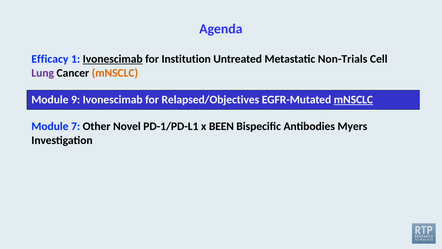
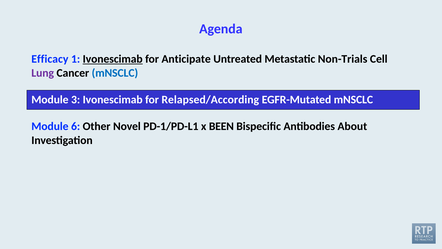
Institution: Institution -> Anticipate (186, 59)
mNSCLC colour: orange -> blue (115, 73)
9: 9 -> 3 (76, 100)
Relapsed/Objectives: Relapsed/Objectives -> Relapsed/According (210, 100)
mNSCLC underline: present -> none (353, 100)
7: 7 -> 6 (76, 126)
Myers: Myers -> About (352, 126)
